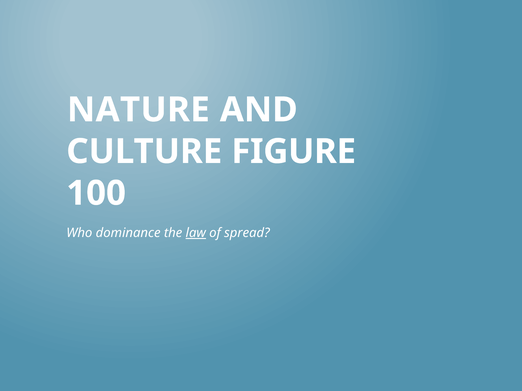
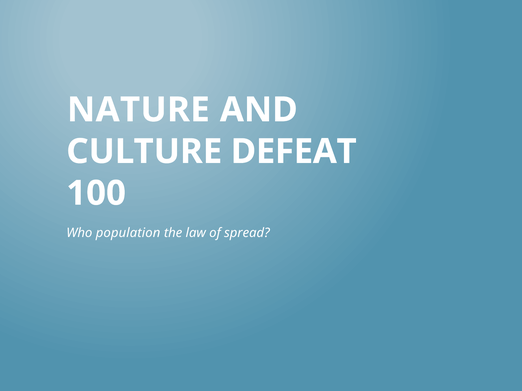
FIGURE: FIGURE -> DEFEAT (294, 152)
dominance: dominance -> population (128, 233)
law underline: present -> none (196, 233)
